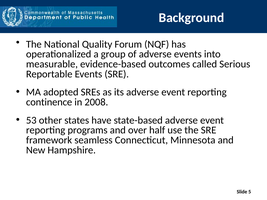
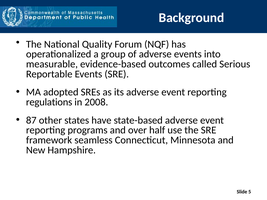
continence: continence -> regulations (49, 102)
53: 53 -> 87 (31, 120)
